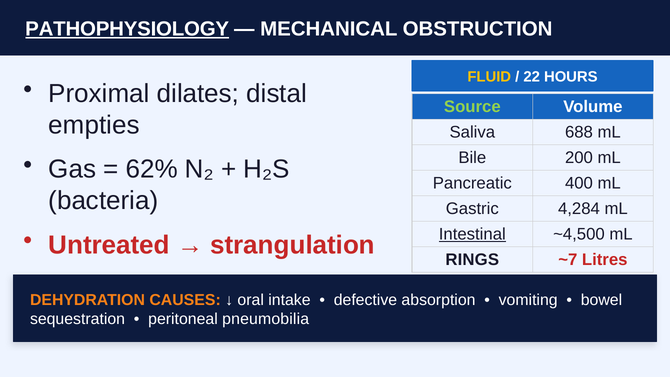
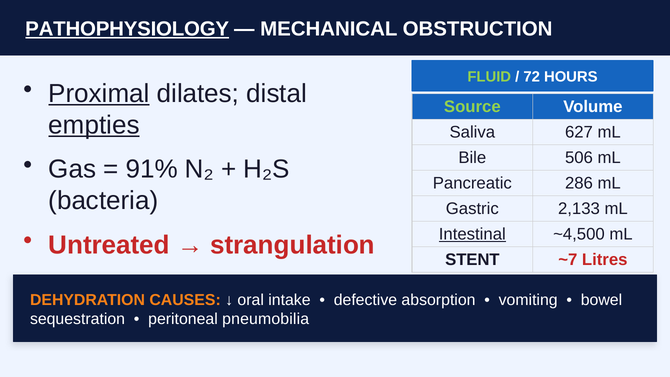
FLUID colour: yellow -> light green (489, 77)
22: 22 -> 72 (532, 77)
Proximal underline: none -> present (99, 94)
empties underline: none -> present (94, 125)
688: 688 -> 627 (579, 132)
200: 200 -> 506 (579, 158)
62%: 62% -> 91% (152, 169)
400: 400 -> 286 (579, 183)
4,284: 4,284 -> 2,133 (579, 209)
RINGS: RINGS -> STENT (472, 260)
